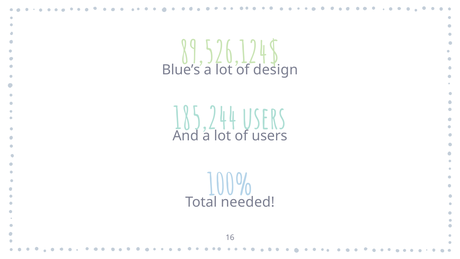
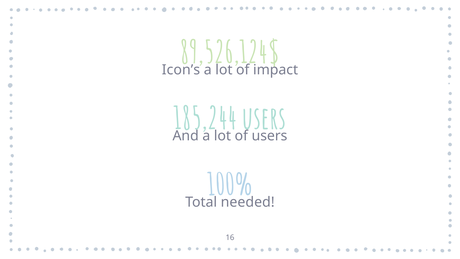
Blue’s: Blue’s -> Icon’s (181, 70)
design: design -> impact (276, 70)
